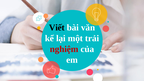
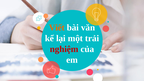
Viết colour: black -> orange (57, 27)
